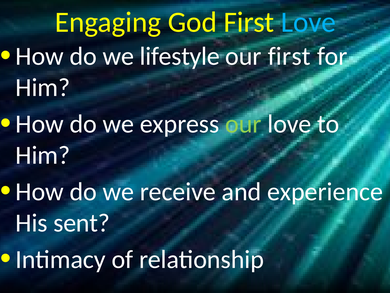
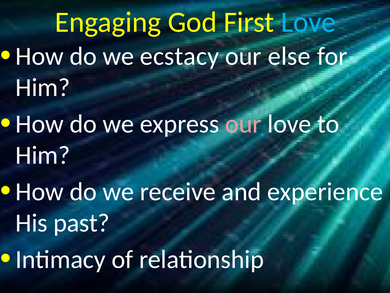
lifestyle: lifestyle -> ecstacy (179, 56)
our first: first -> else (289, 56)
our colour: light green -> pink (243, 124)
sent: sent -> past (82, 223)
